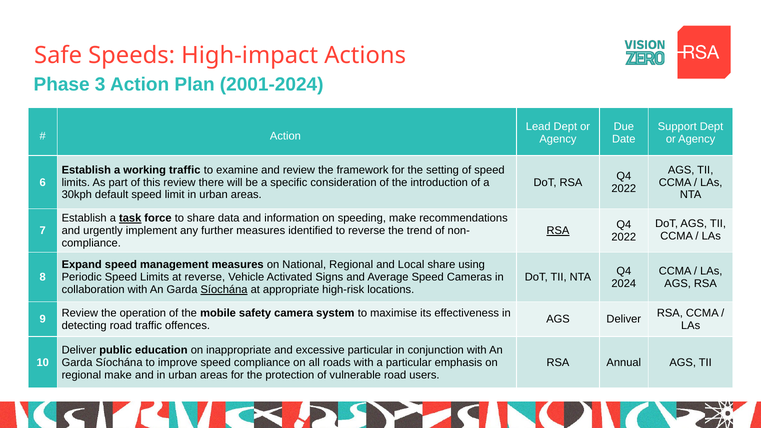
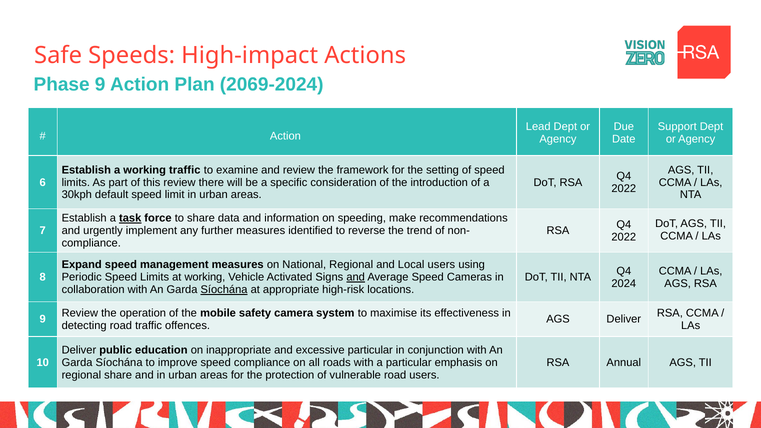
Phase 3: 3 -> 9 (100, 84)
2001-2024: 2001-2024 -> 2069-2024 (272, 84)
RSA underline: present -> none (558, 231)
Local share: share -> users (441, 265)
at reverse: reverse -> working (205, 277)
and underline: none -> present (356, 277)
regional make: make -> share (118, 375)
